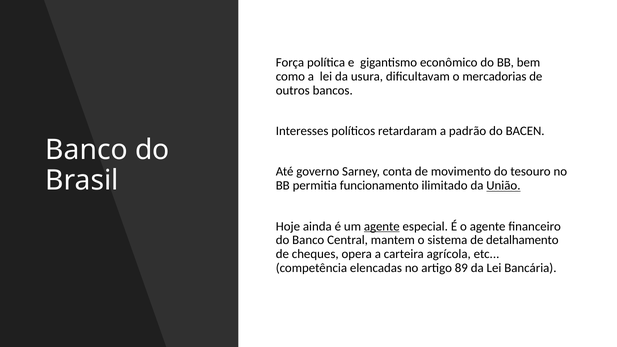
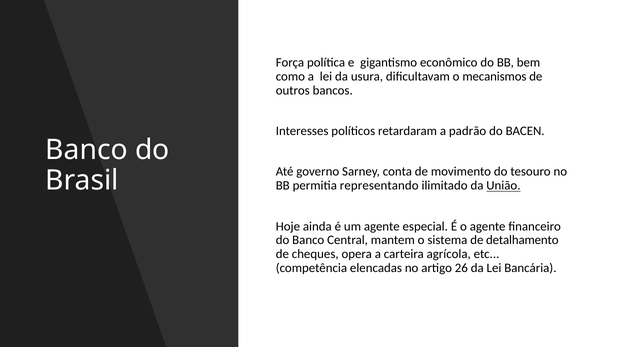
mercadorias: mercadorias -> mecanismos (494, 77)
funcionamento: funcionamento -> representando (379, 186)
agente underline: present -> none (382, 226)
89: 89 -> 26 (461, 268)
